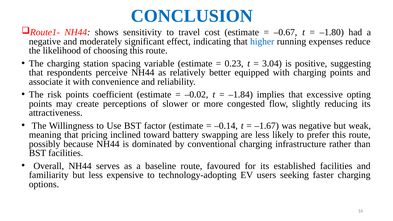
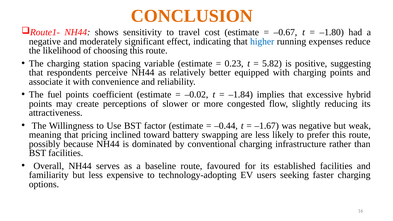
CONCLUSION colour: blue -> orange (192, 16)
3.04: 3.04 -> 5.82 (272, 63)
risk: risk -> fuel (55, 95)
opting: opting -> hybrid (359, 95)
–0.14: –0.14 -> –0.44 (226, 126)
